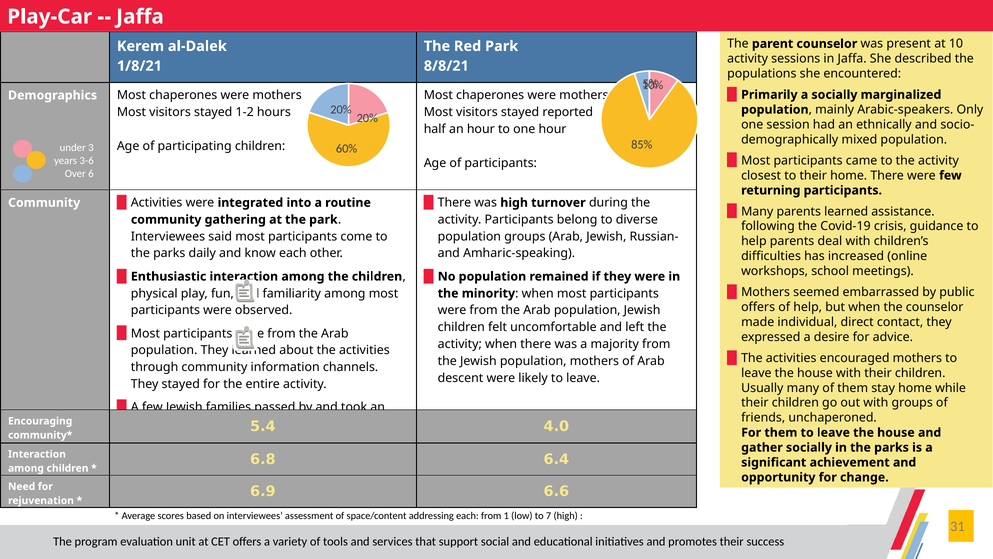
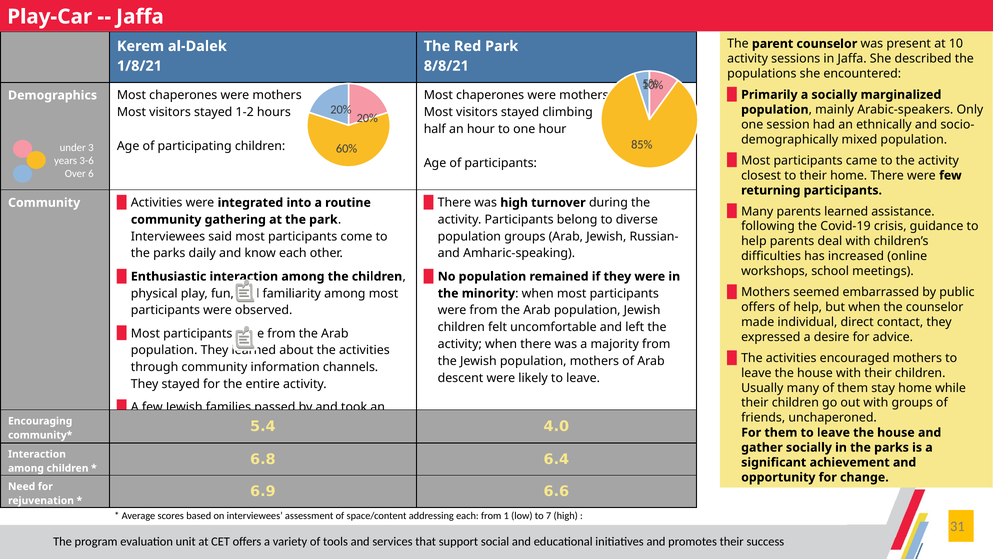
reported: reported -> climbing (568, 112)
